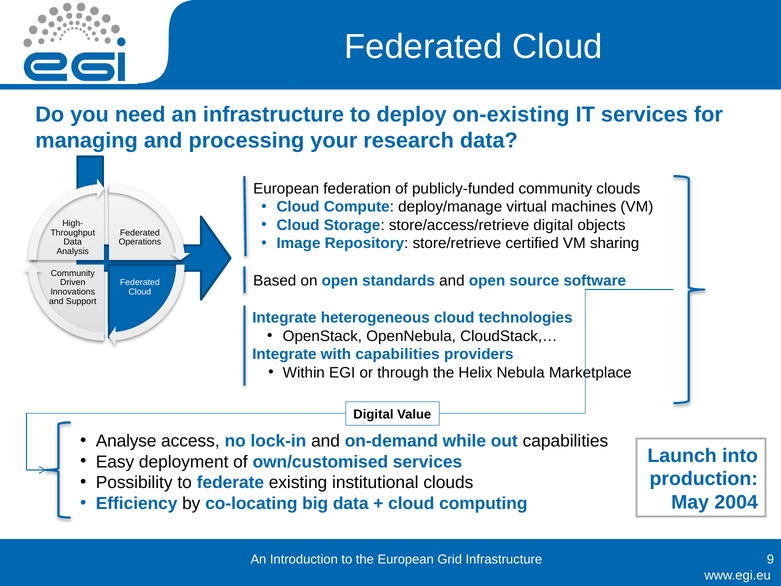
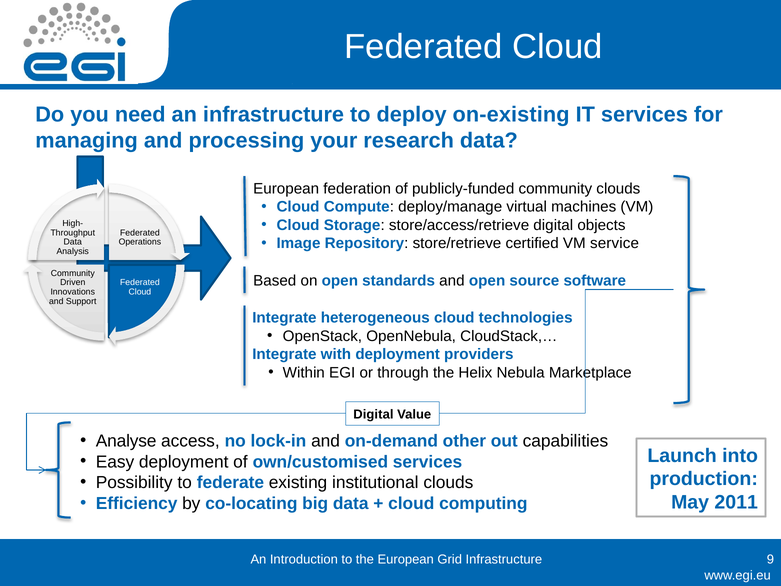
sharing: sharing -> service (615, 243)
with capabilities: capabilities -> deployment (398, 354)
while: while -> other (464, 441)
2004: 2004 -> 2011 (736, 502)
